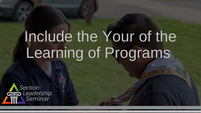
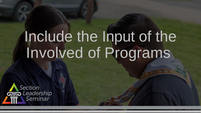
Your: Your -> Input (118, 37)
Learning: Learning -> Involved (55, 53)
